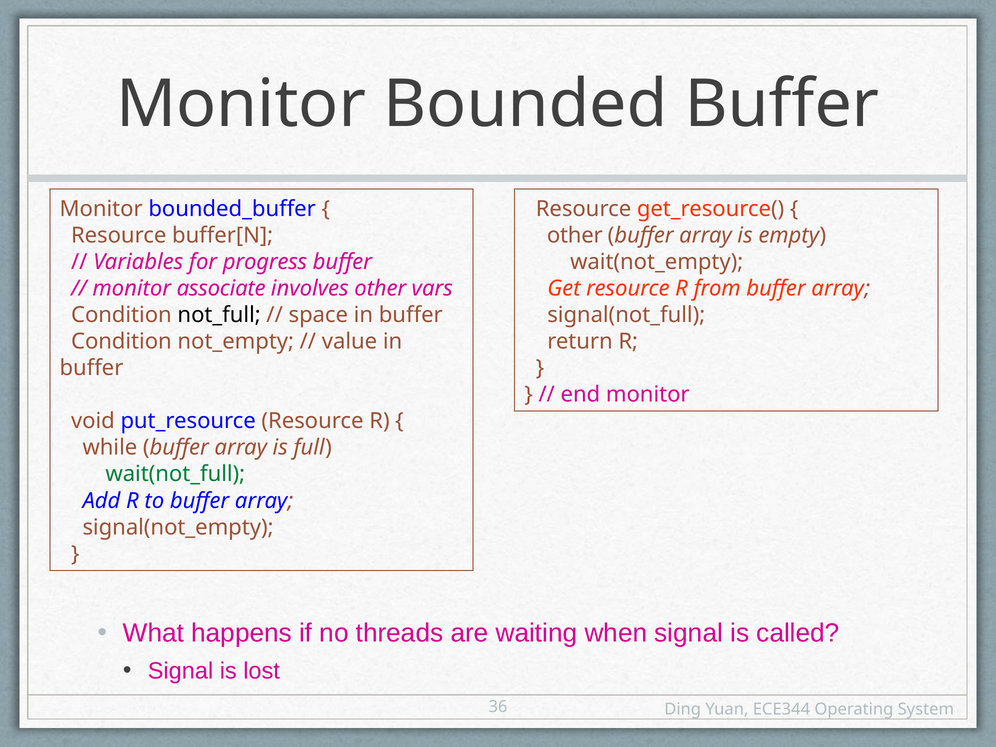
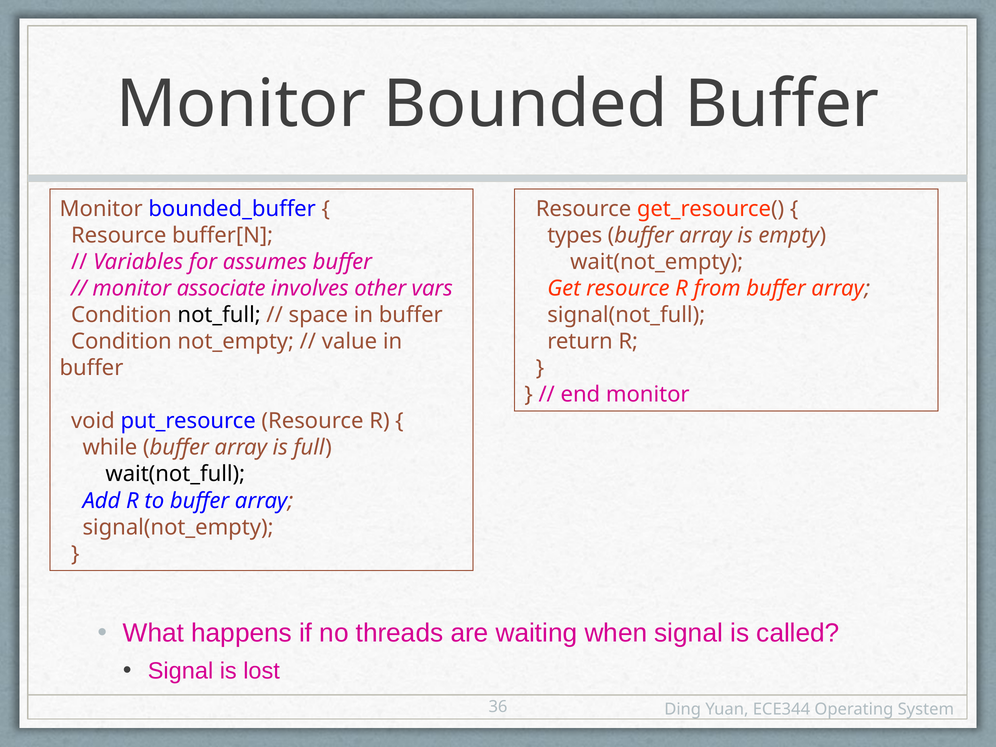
other: other -> types (575, 235)
progress: progress -> assumes (265, 262)
wait(not_full colour: green -> black (175, 474)
